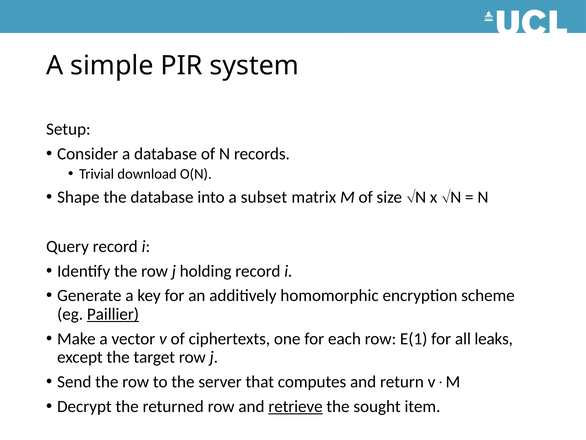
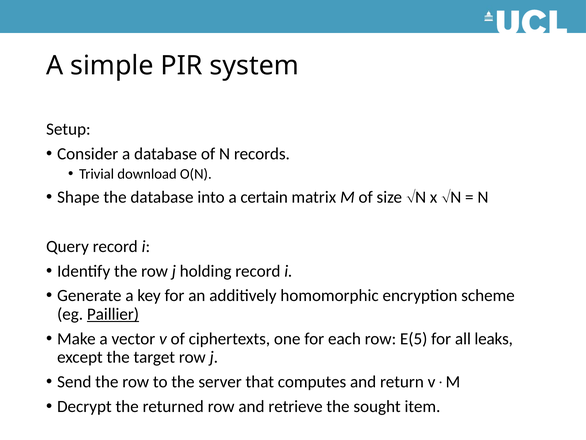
subset: subset -> certain (264, 197)
E(1: E(1 -> E(5 (414, 338)
retrieve underline: present -> none (295, 406)
